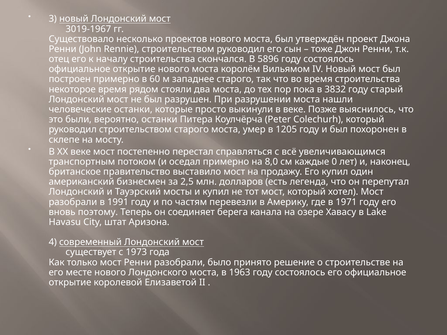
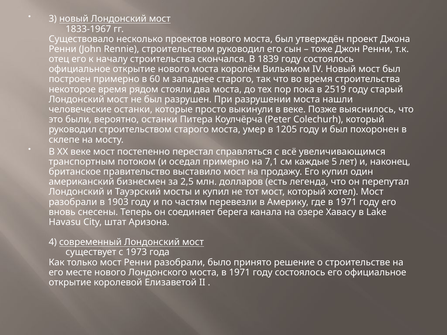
3019-1967: 3019-1967 -> 1833-1967 (88, 29)
5896: 5896 -> 1839 (268, 59)
3832: 3832 -> 2519 (335, 89)
8,0: 8,0 -> 7,1 (271, 162)
0: 0 -> 5 (334, 162)
1991: 1991 -> 1903 (118, 202)
поэтому: поэтому -> снесены (98, 212)
моста в 1963: 1963 -> 1971 (240, 273)
